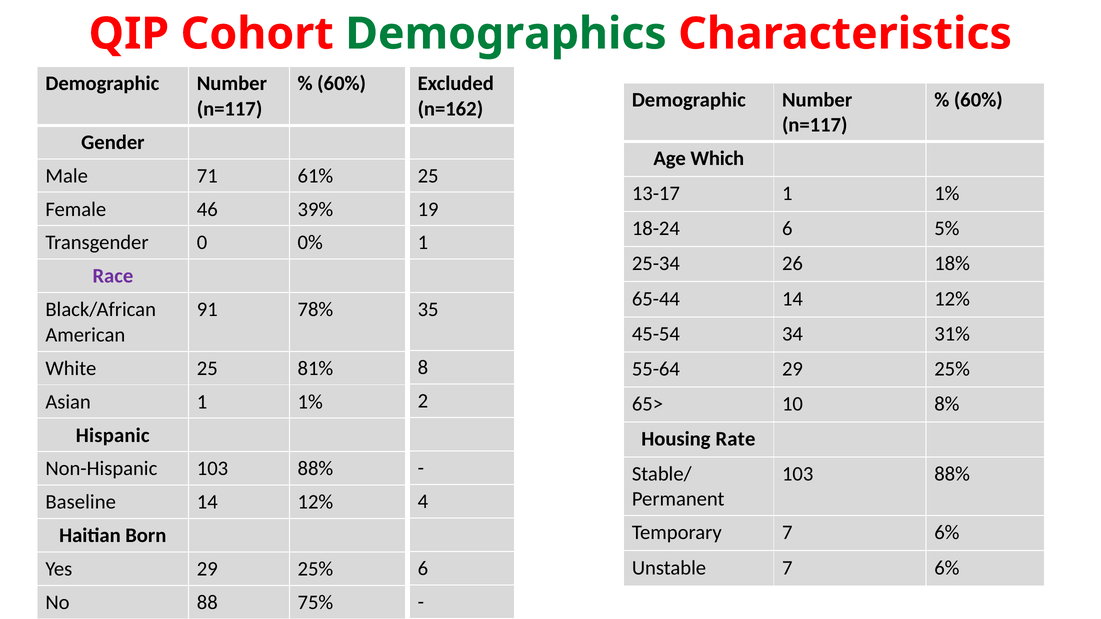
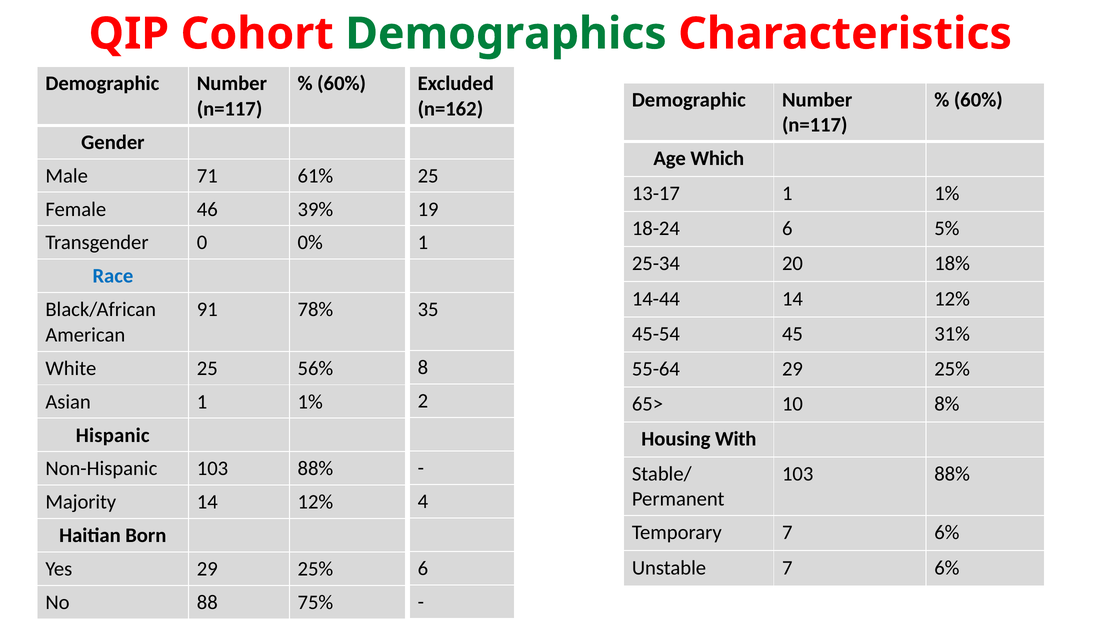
26: 26 -> 20 (792, 264)
Race colour: purple -> blue (113, 276)
65-44: 65-44 -> 14-44 (656, 299)
34: 34 -> 45 (792, 334)
81%: 81% -> 56% (315, 368)
Rate: Rate -> With (736, 439)
Baseline: Baseline -> Majority (81, 502)
